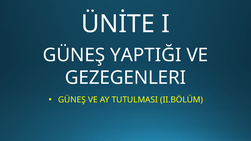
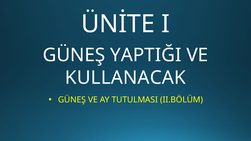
GEZEGENLERI: GEZEGENLERI -> KULLANACAK (125, 78)
